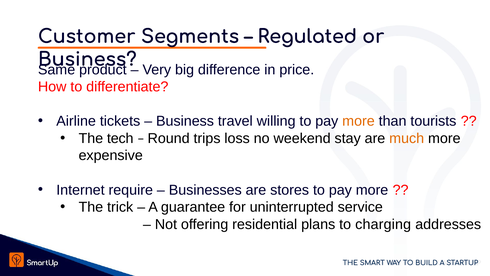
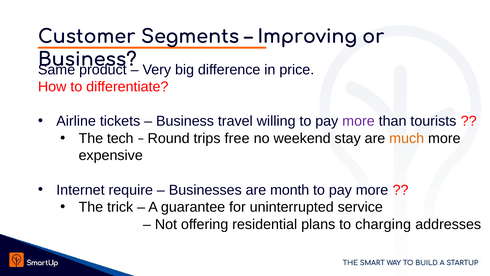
Regulated: Regulated -> Improving (307, 37)
more colour: orange -> purple (359, 121)
loss: loss -> free (237, 138)
stores: stores -> month (290, 190)
